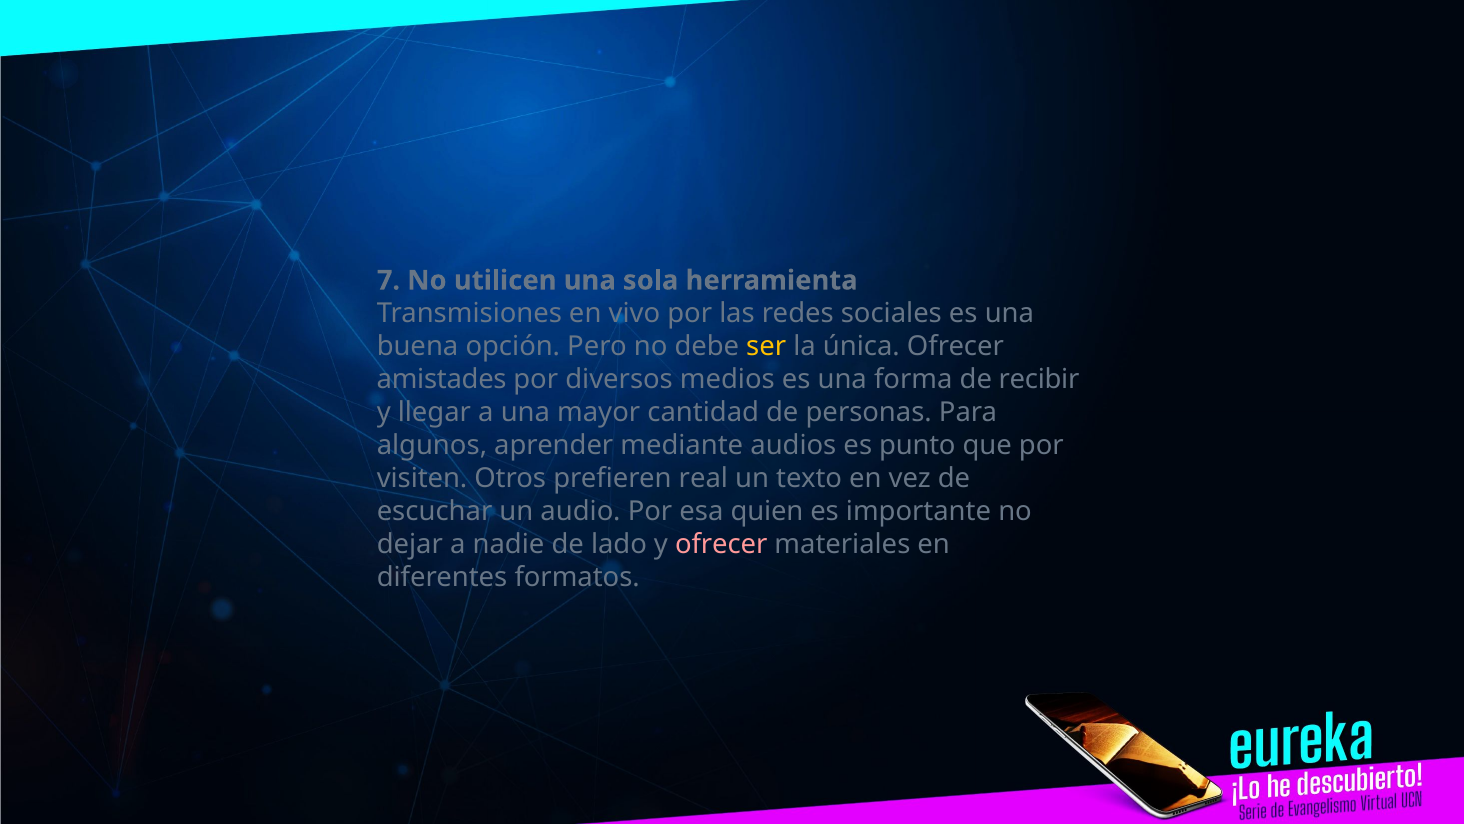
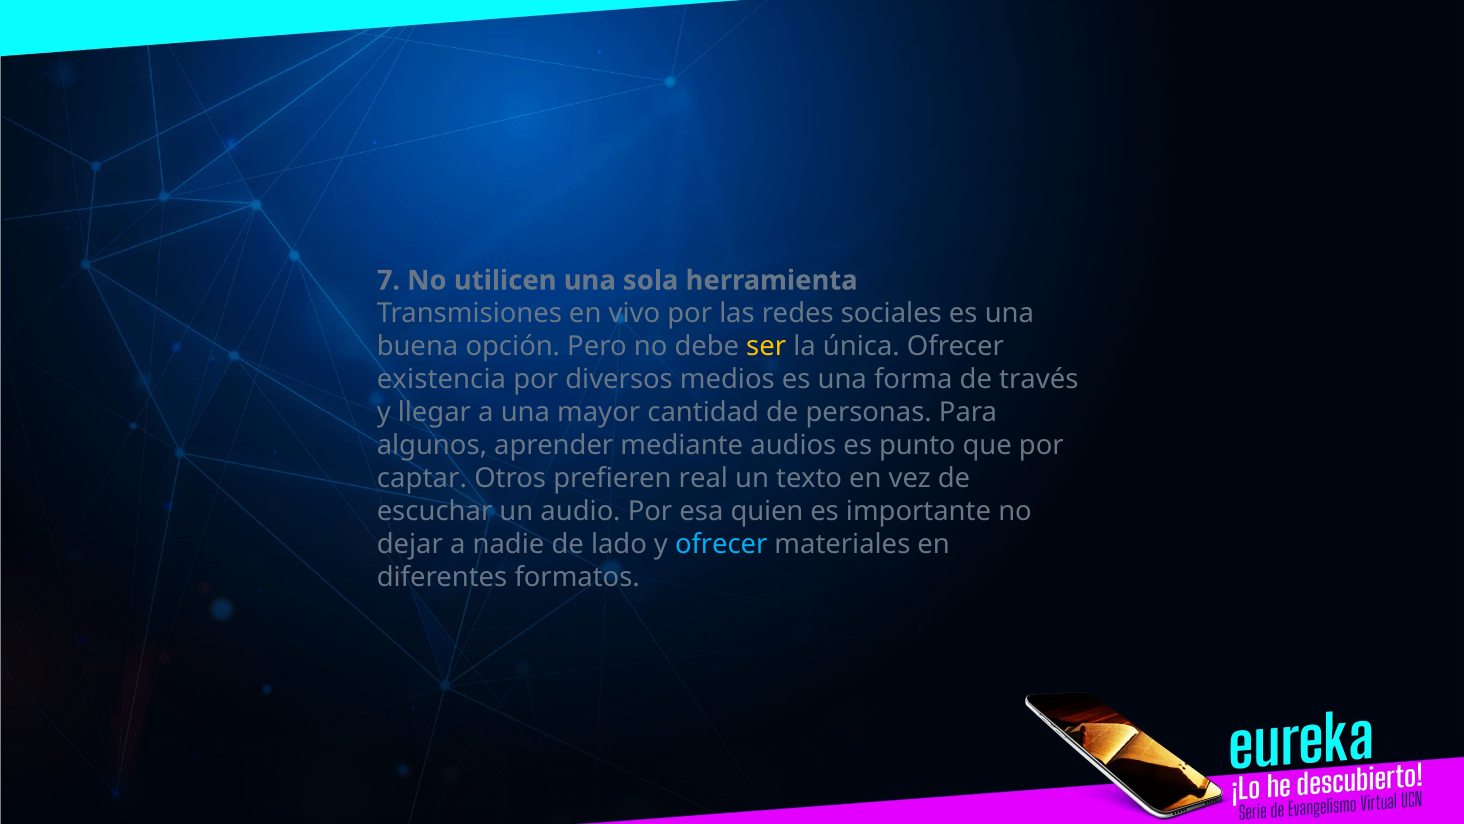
amistades: amistades -> existencia (441, 379)
recibir: recibir -> través (1039, 379)
visiten: visiten -> captar (422, 478)
ofrecer colour: pink -> light blue (721, 544)
